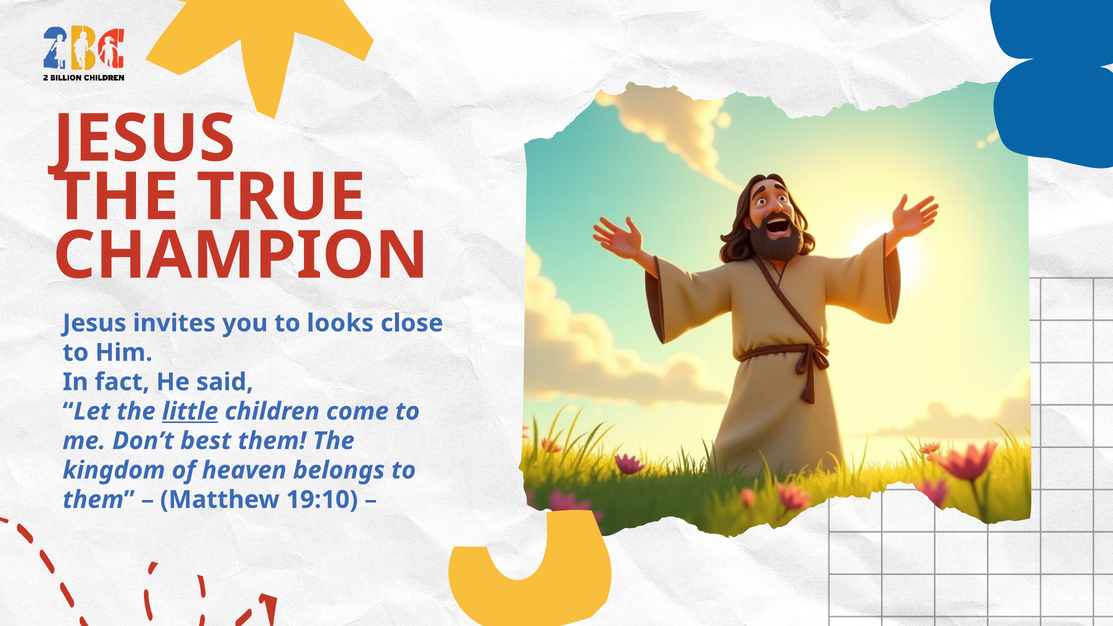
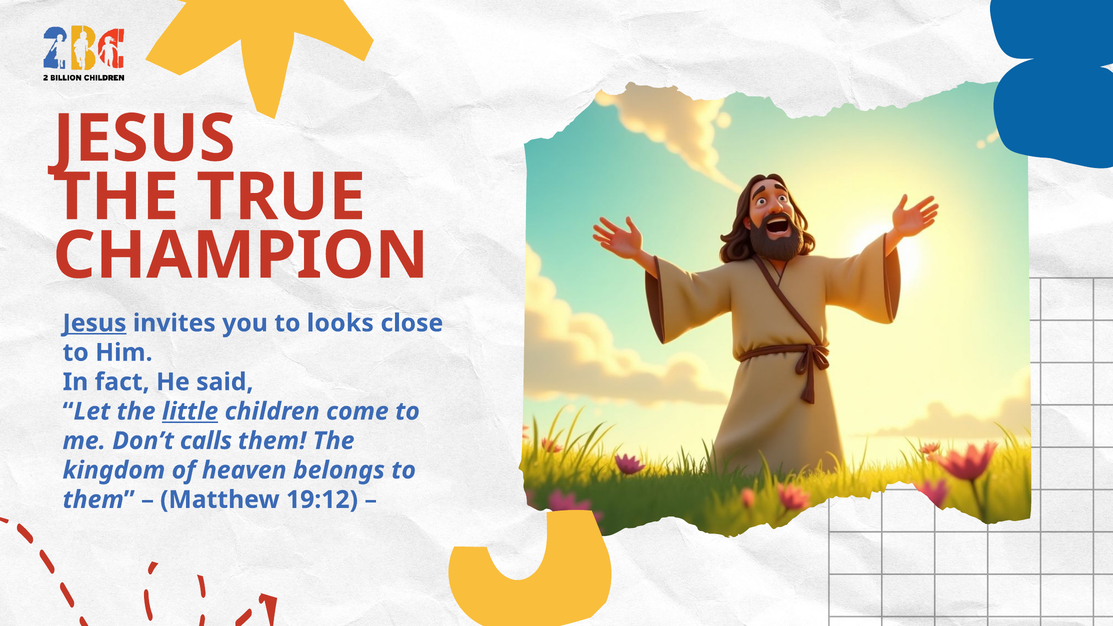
Jesus underline: none -> present (95, 323)
best: best -> calls (206, 441)
19:10: 19:10 -> 19:12 (322, 500)
